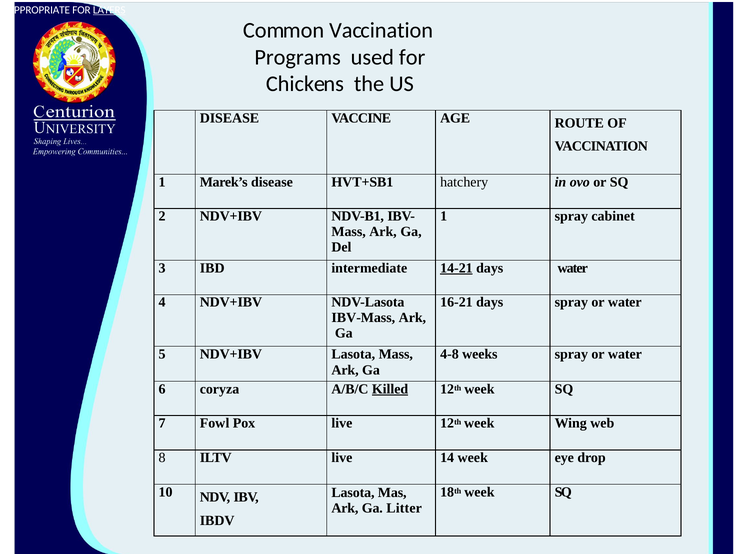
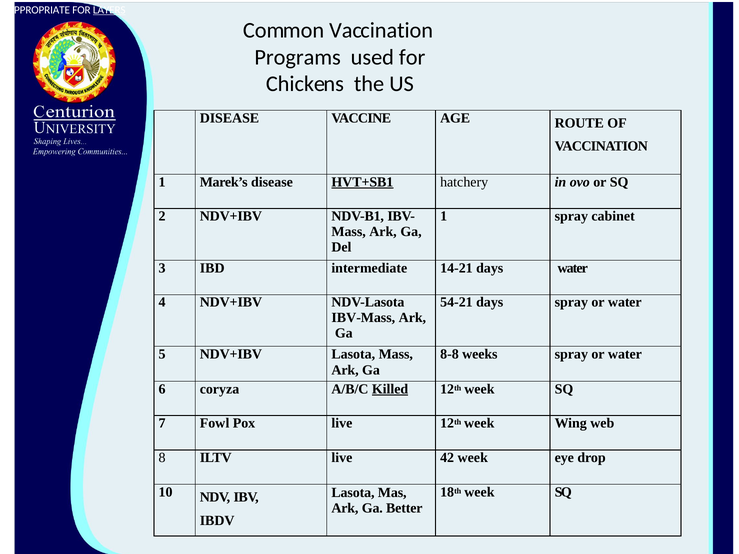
HVT+SB1 underline: none -> present (362, 182)
14-21 underline: present -> none (456, 268)
16-21: 16-21 -> 54-21 (456, 302)
4-8: 4-8 -> 8-8 (449, 354)
14: 14 -> 42 (447, 458)
Litter: Litter -> Better (404, 508)
